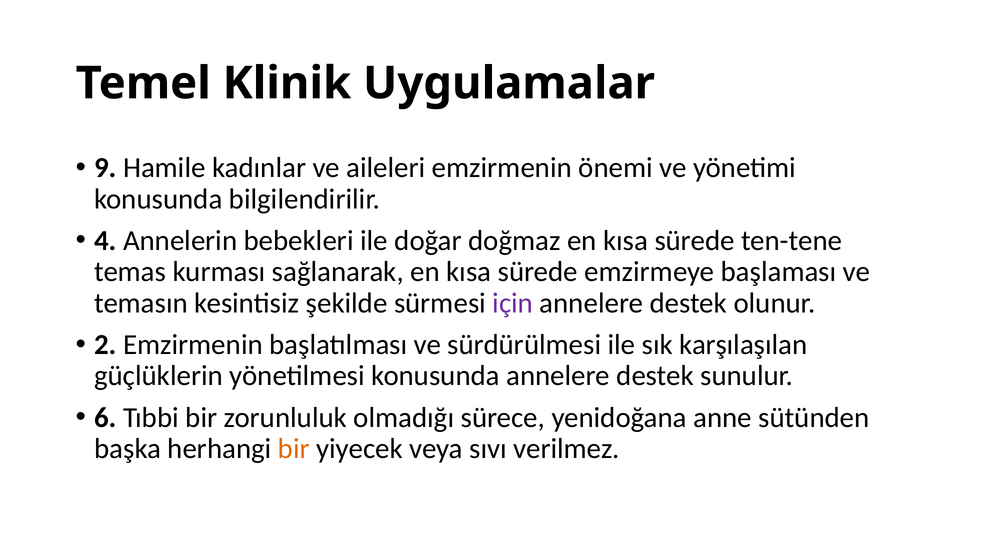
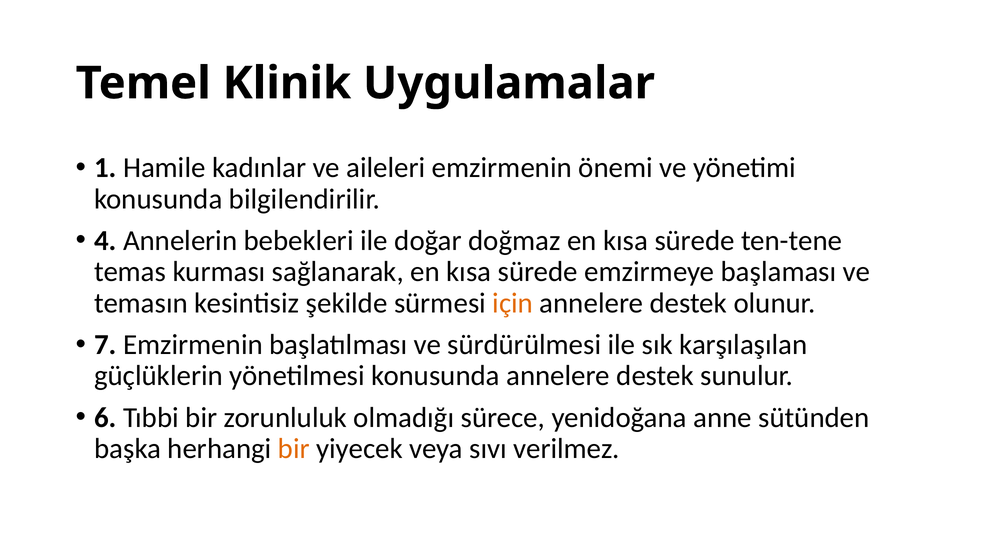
9: 9 -> 1 (105, 168)
için colour: purple -> orange (513, 303)
2: 2 -> 7 (105, 345)
